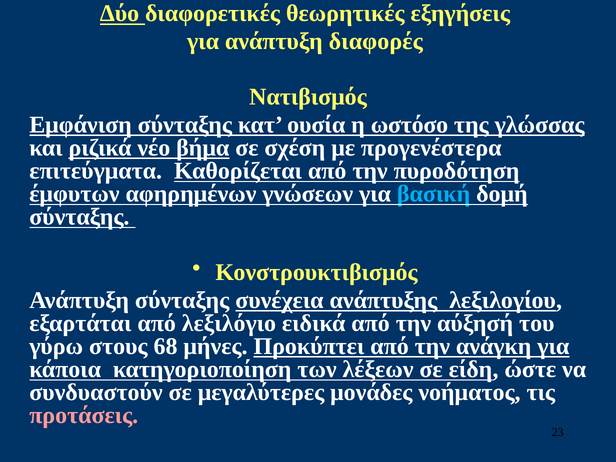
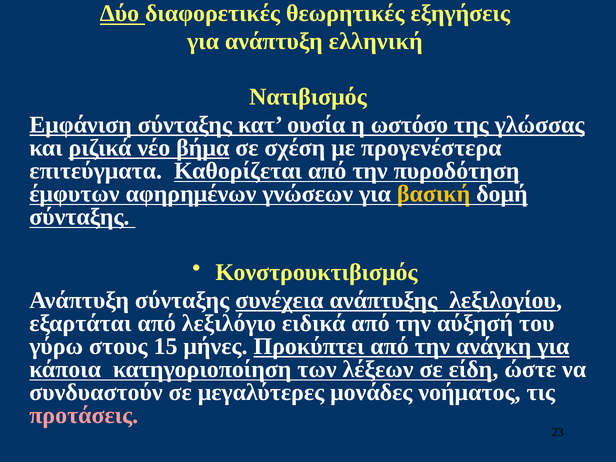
διαφορές: διαφορές -> ελληνική (376, 41)
βασική colour: light blue -> yellow (434, 194)
68: 68 -> 15 (166, 346)
